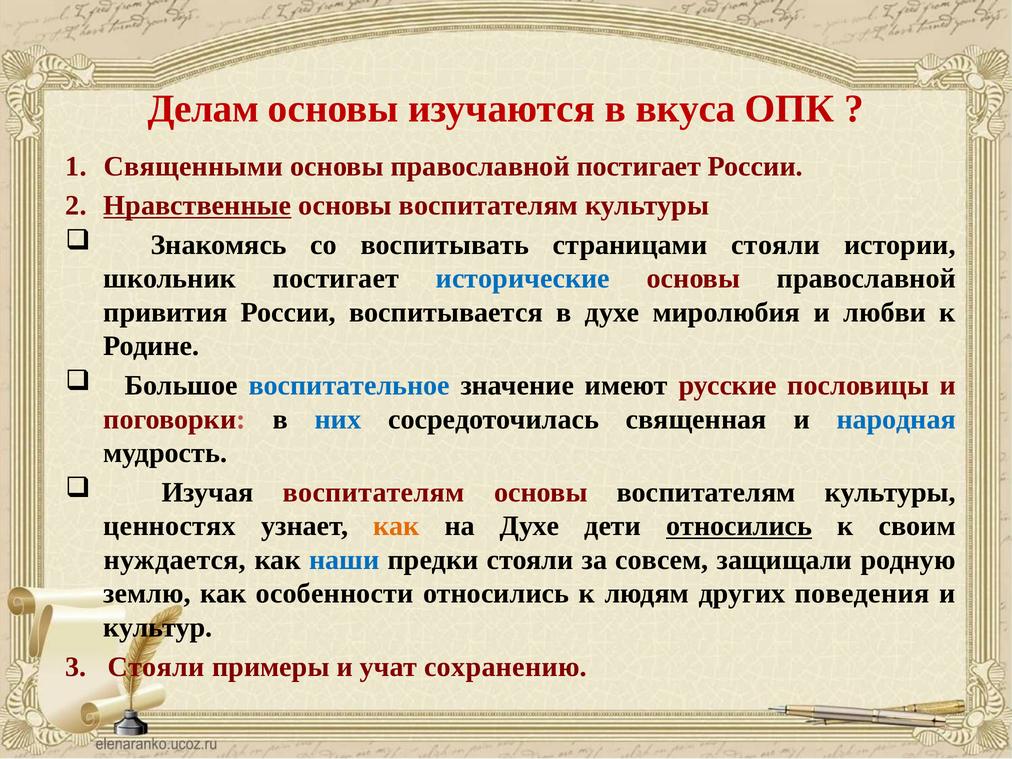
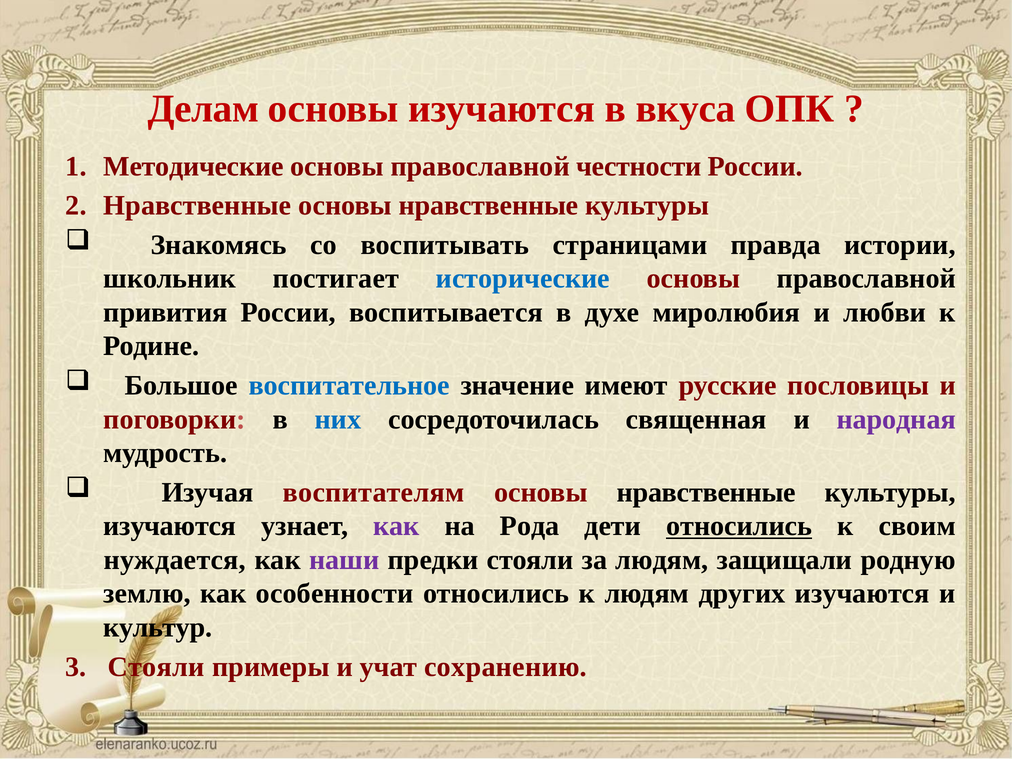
Священными: Священными -> Методические (193, 166)
православной постигает: постигает -> честности (639, 166)
Нравственные underline: present -> none (197, 206)
воспитателям: воспитателям -> нравственные (489, 206)
страницами стояли: стояли -> правда (776, 245)
народная colour: blue -> purple (896, 419)
воспитателям: воспитателям -> нравственные (706, 492)
ценностях: ценностях -> изучаются (170, 526)
как colour: orange -> purple (396, 526)
на Духе: Духе -> Рода (530, 526)
наши colour: blue -> purple (344, 560)
за совсем: совсем -> людям (662, 560)
других поведения: поведения -> изучаются (862, 594)
